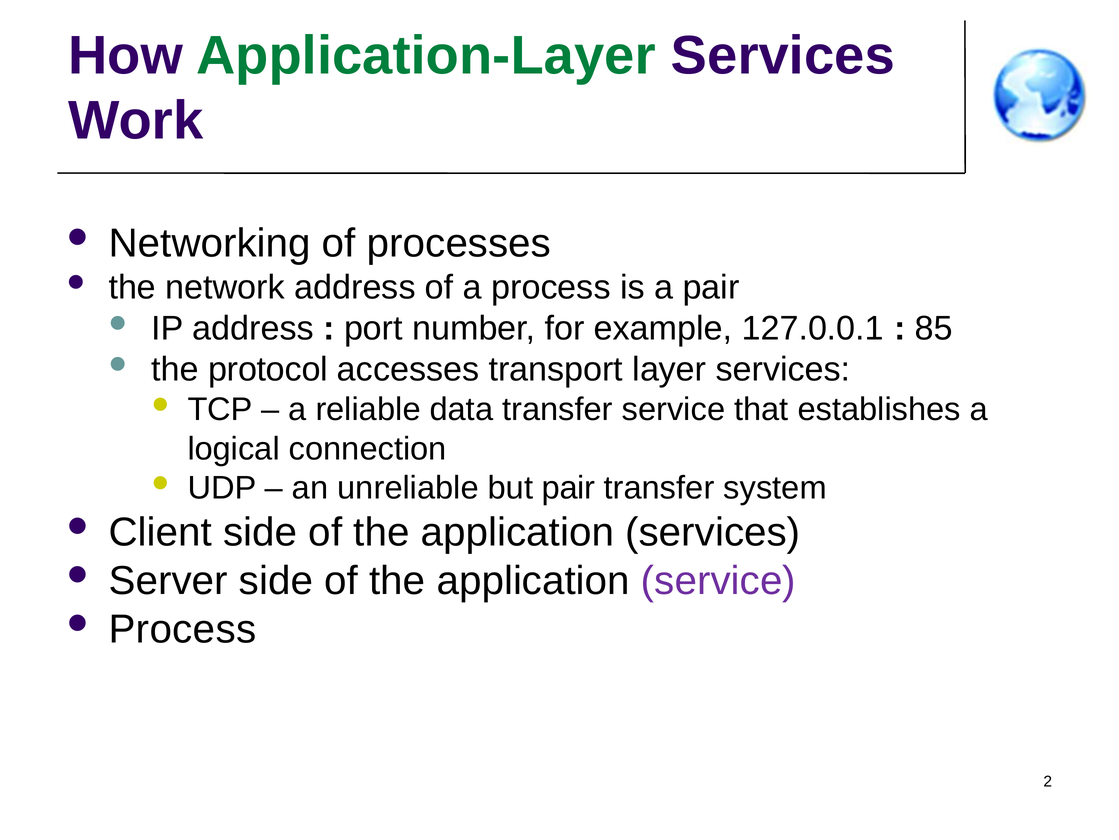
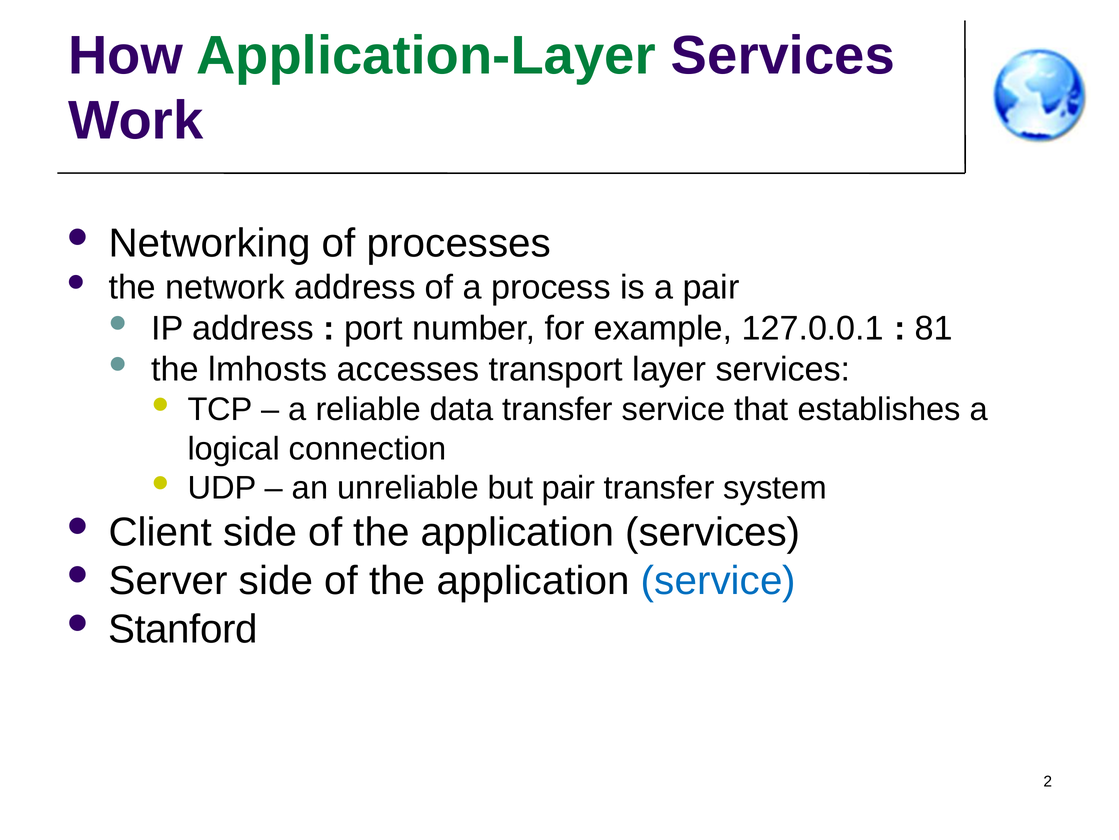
85: 85 -> 81 (934, 328)
protocol: protocol -> lmhosts (268, 369)
service colour: purple -> blue (718, 580)
Process: Process -> Stanford (183, 629)
